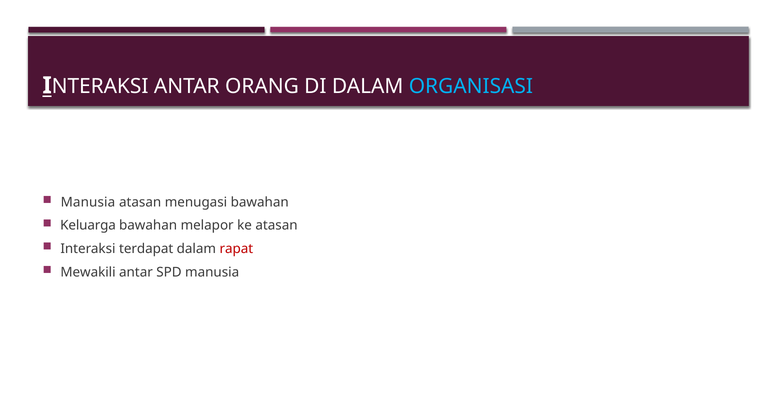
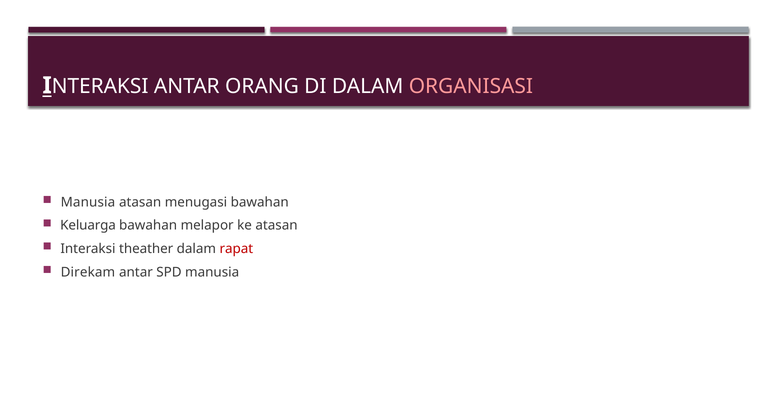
ORGANISASI colour: light blue -> pink (471, 87)
terdapat: terdapat -> theather (146, 249)
Mewakili: Mewakili -> Direkam (88, 272)
